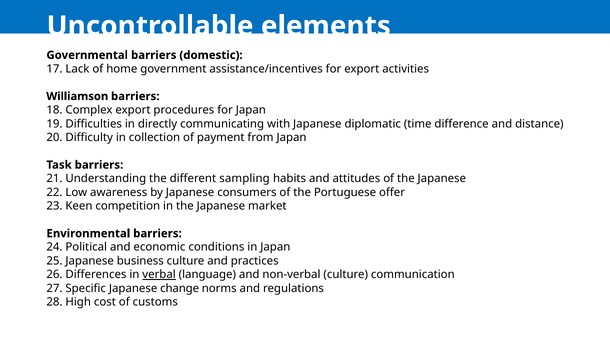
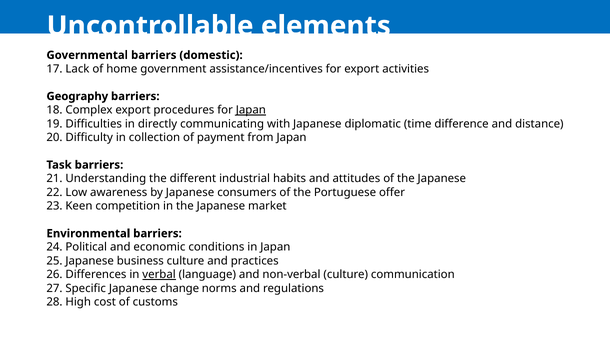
Williamson: Williamson -> Geography (77, 96)
Japan underline: none -> present (251, 110)
sampling: sampling -> industrial (245, 179)
